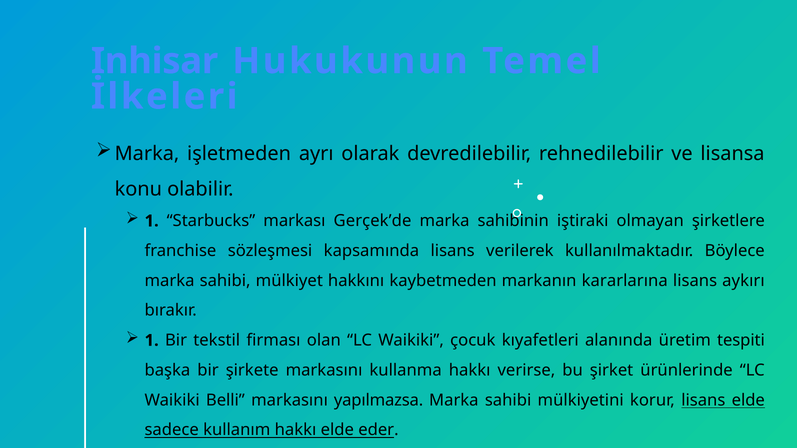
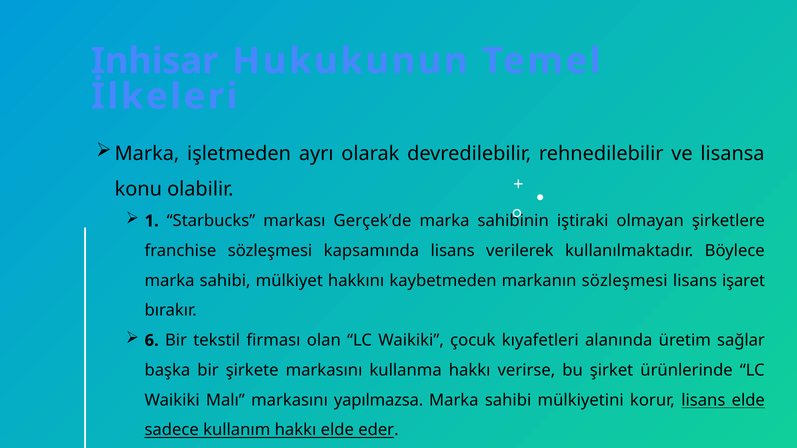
markanın kararlarına: kararlarına -> sözleşmesi (625, 281)
aykırı: aykırı -> işaret (744, 281)
1: 1 -> 6 (152, 341)
tespiti: tespiti -> sağlar (741, 341)
Belli: Belli -> Malı (225, 400)
